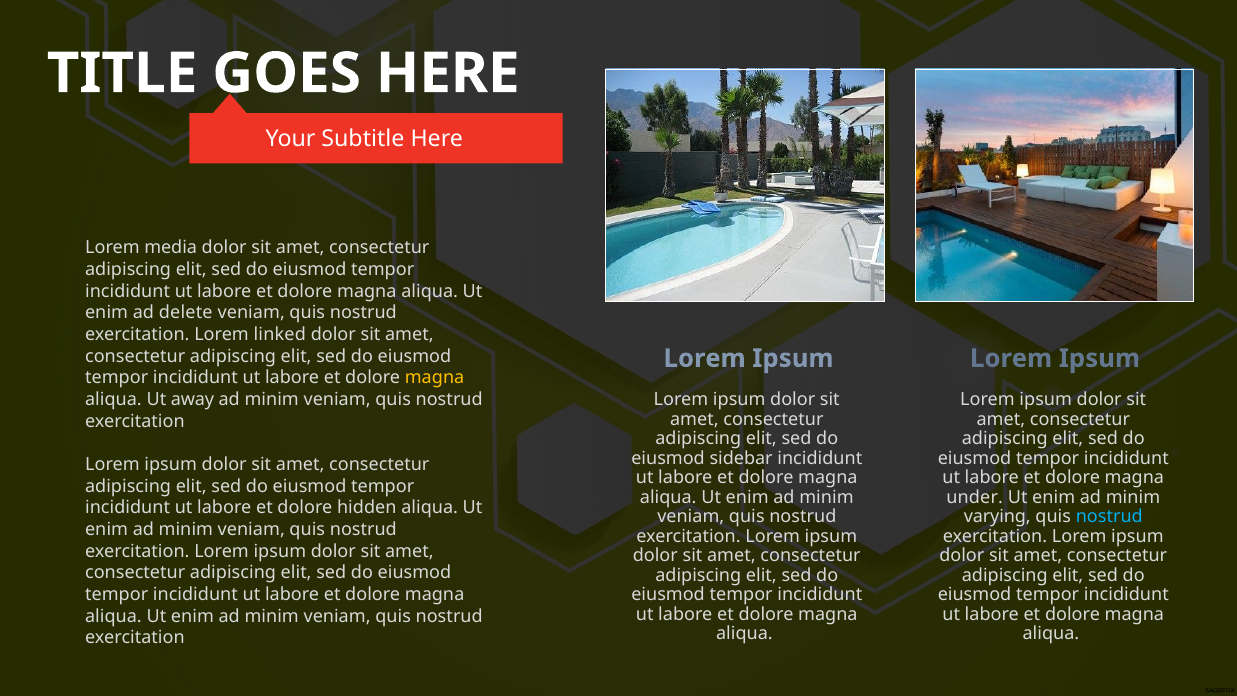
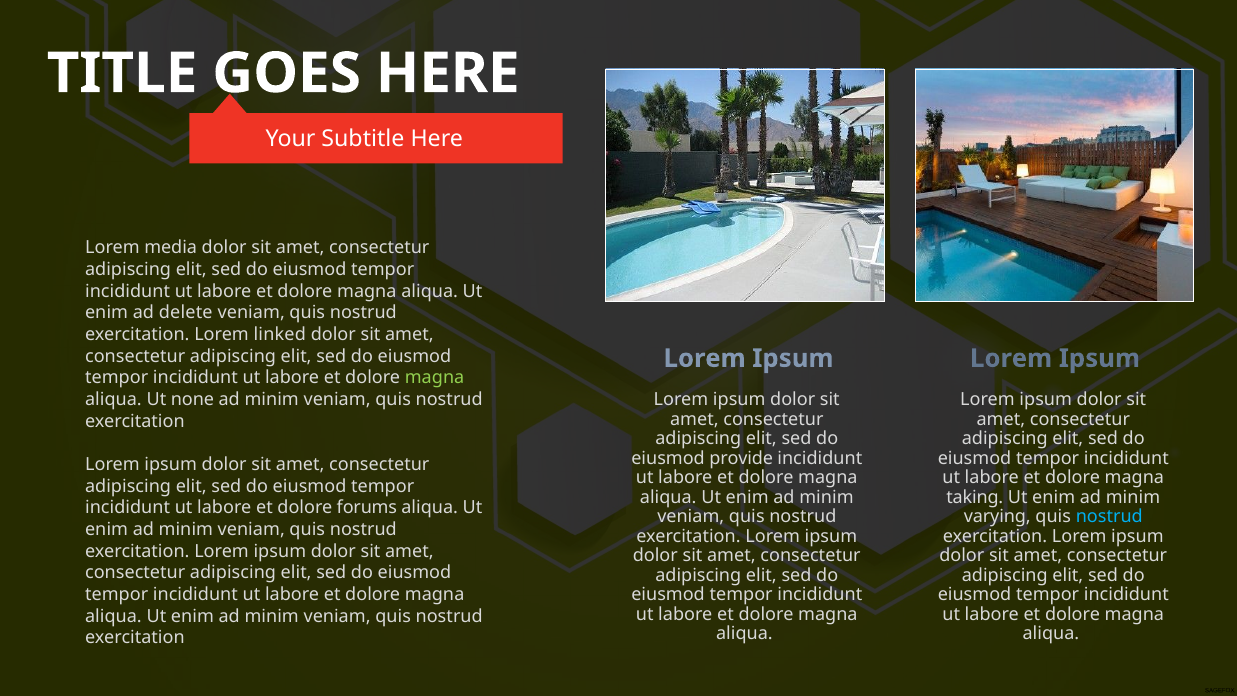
magna colour: yellow -> light green (435, 378)
away: away -> none (192, 399)
sidebar: sidebar -> provide (741, 458)
under: under -> taking (975, 497)
hidden: hidden -> forums (367, 508)
